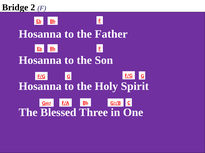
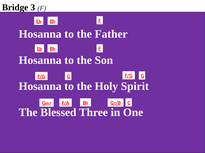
2: 2 -> 3 (33, 8)
